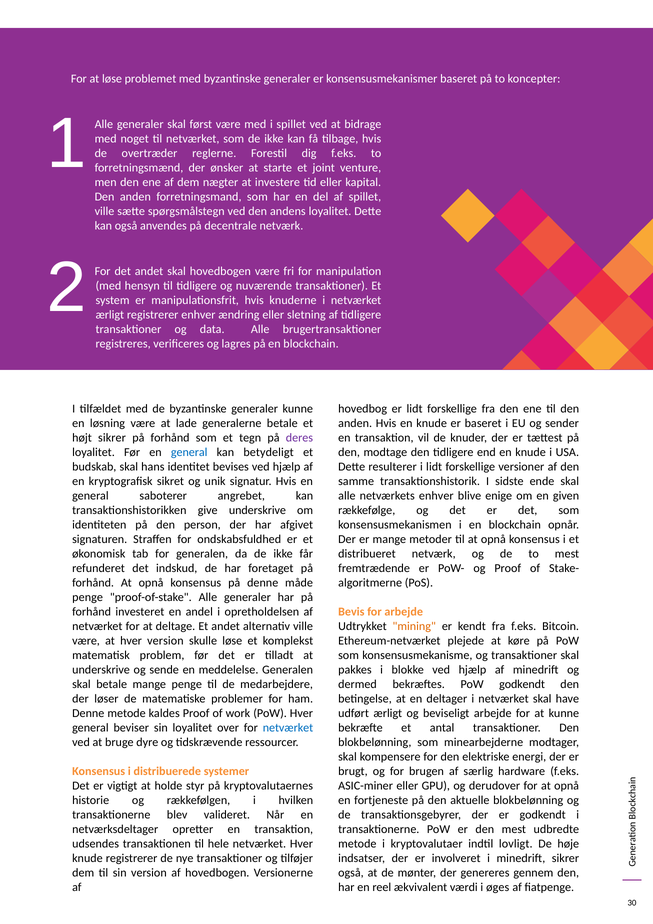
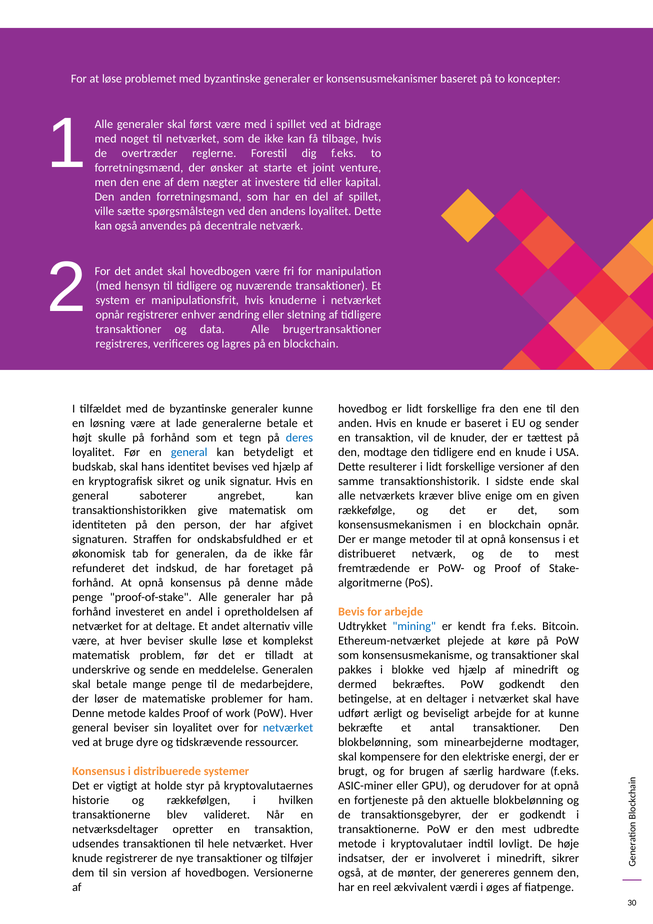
ærligt: ærligt -> opnår (110, 315)
højt sikrer: sikrer -> skulle (112, 437)
deres colour: purple -> blue (299, 437)
netværkets enhver: enhver -> kræver (436, 495)
give underskrive: underskrive -> matematisk (257, 510)
mining colour: orange -> blue (414, 626)
hver version: version -> beviser (165, 640)
